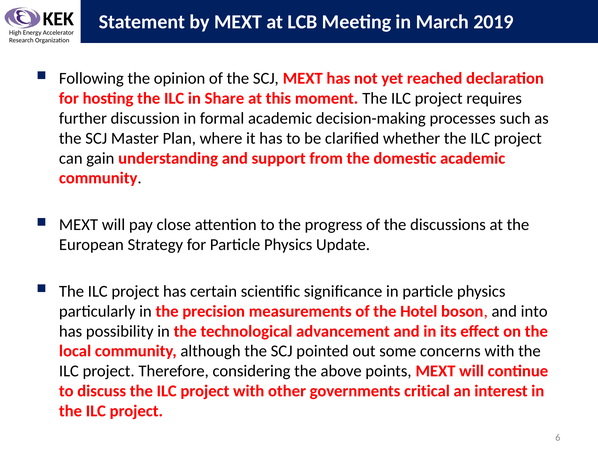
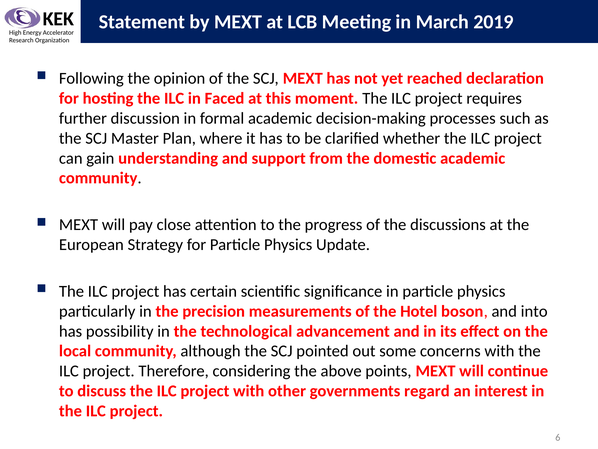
Share: Share -> Faced (224, 98)
critical: critical -> regard (427, 391)
